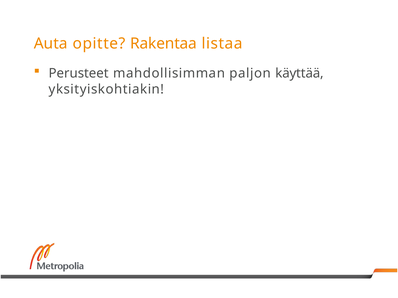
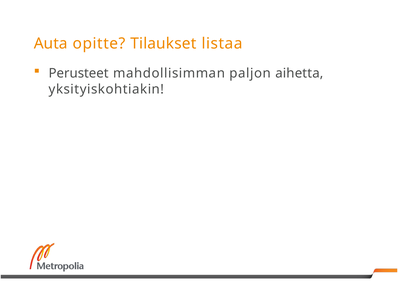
Rakentaa: Rakentaa -> Tilaukset (163, 44)
käyttää: käyttää -> aihetta (299, 73)
